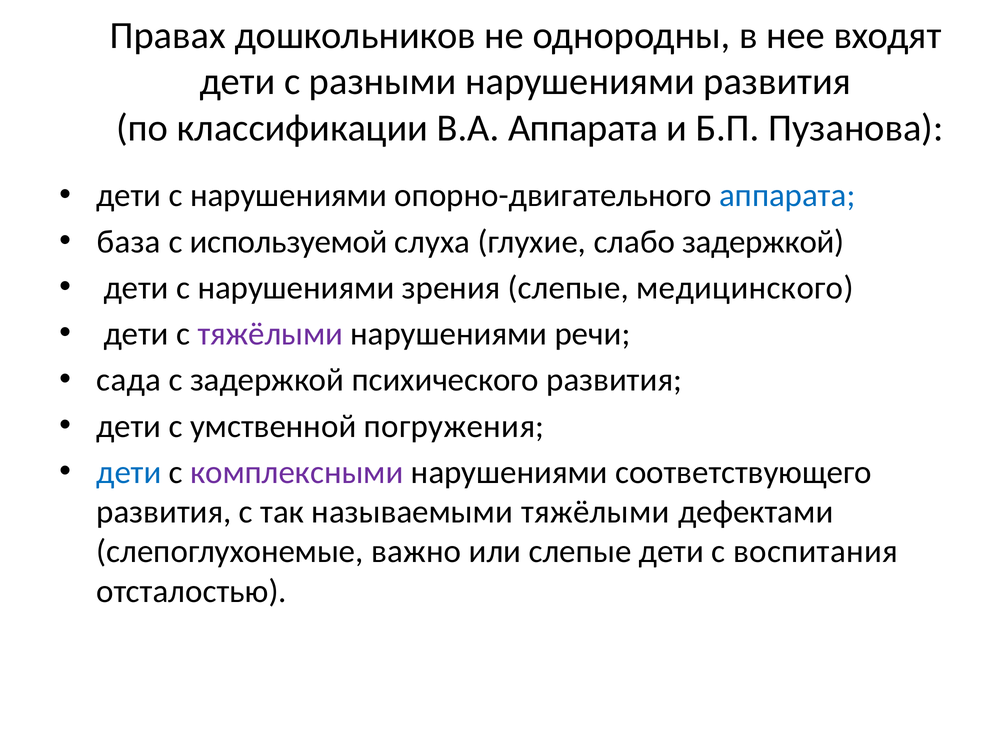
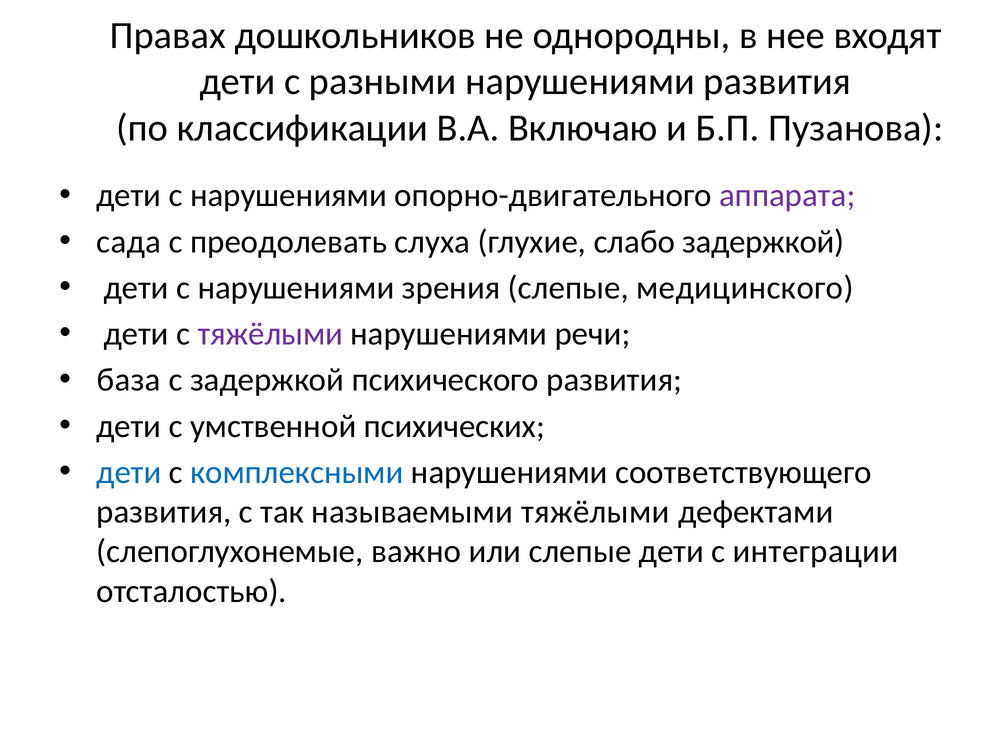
В.А Аппарата: Аппарата -> Включаю (583, 128)
аппарата colour: blue -> purple (787, 195)
база: база -> сада (129, 242)
используемой: используемой -> преодолевать (289, 242)
сада: сада -> база (129, 380)
погружения: погружения -> психических (454, 426)
комплексными colour: purple -> blue (297, 472)
воспитания: воспитания -> интеграции (816, 551)
